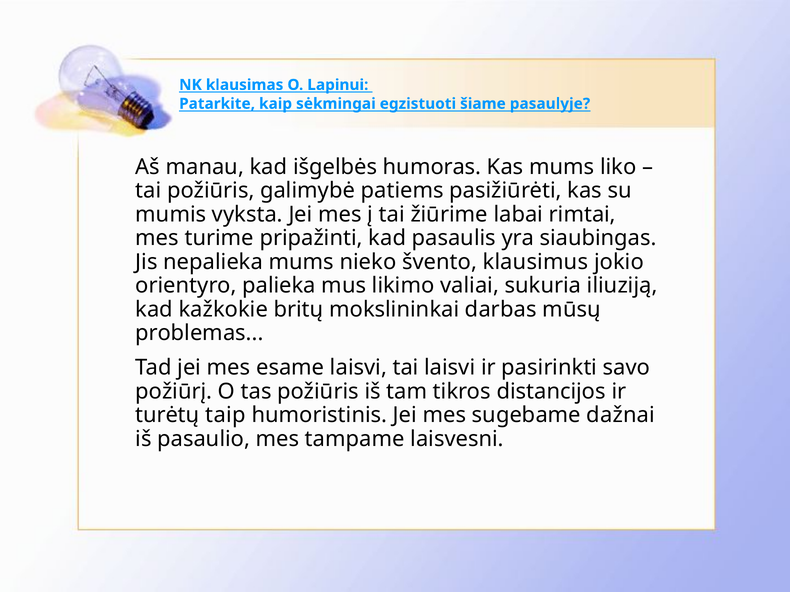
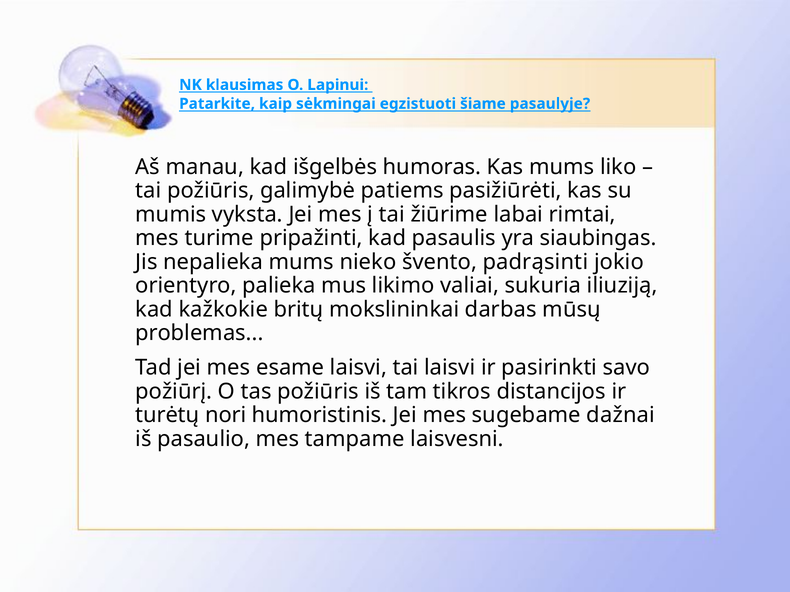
klausimus: klausimus -> padrąsinti (535, 262)
taip: taip -> nori (226, 415)
